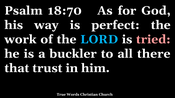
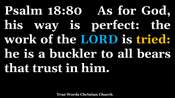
18:70: 18:70 -> 18:80 (65, 11)
tried colour: pink -> yellow (153, 40)
there: there -> bears (154, 54)
